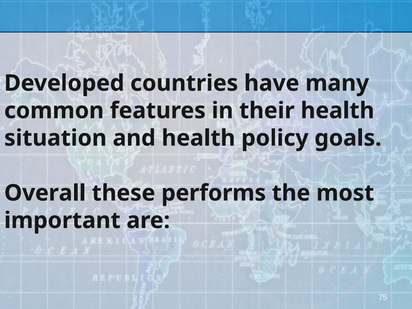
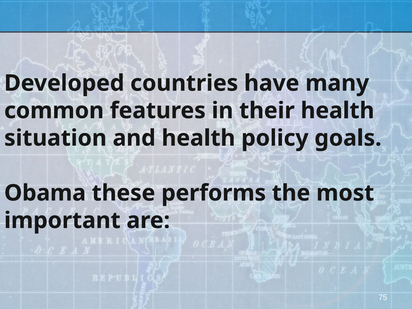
Overall: Overall -> Obama (45, 193)
